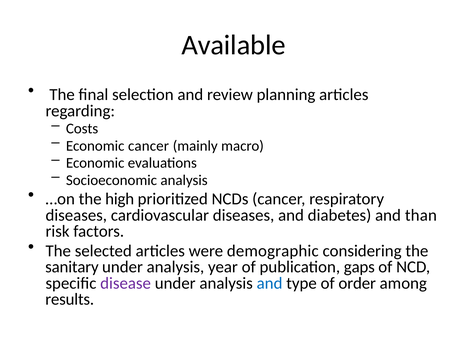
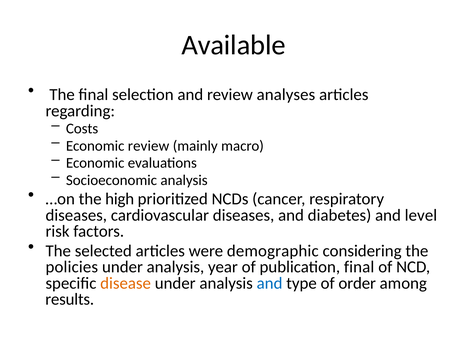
planning: planning -> analyses (286, 95)
Economic cancer: cancer -> review (149, 146)
than: than -> level (421, 215)
sanitary: sanitary -> policies (72, 267)
publication gaps: gaps -> final (359, 267)
disease colour: purple -> orange (126, 283)
